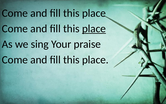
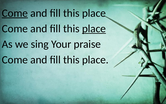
Come underline: none -> present (15, 13)
